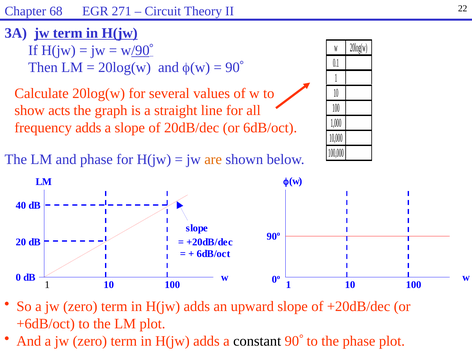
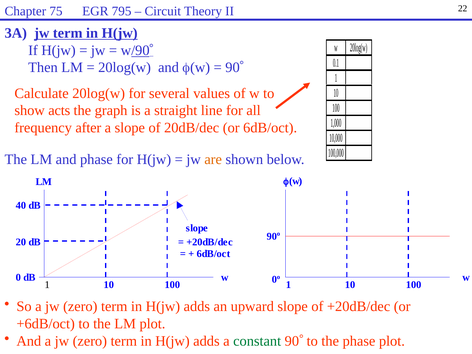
68: 68 -> 75 (56, 11)
271: 271 -> 795 (122, 11)
frequency adds: adds -> after (88, 128)
constant colour: black -> green (257, 341)
